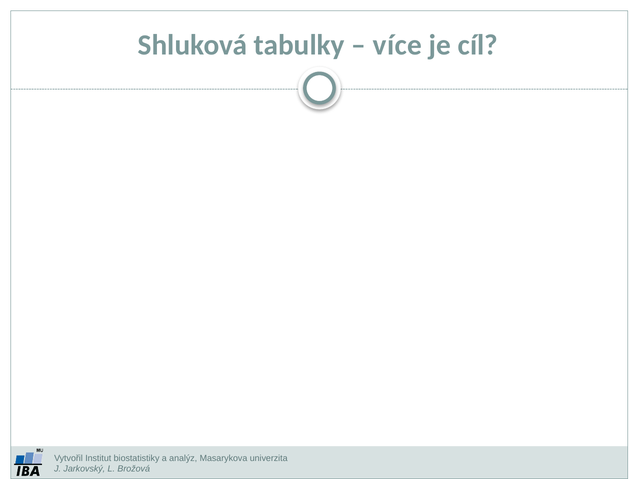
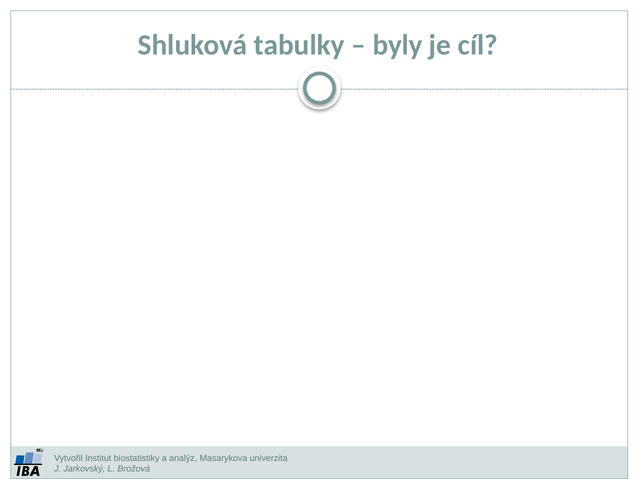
více: více -> byly (398, 45)
